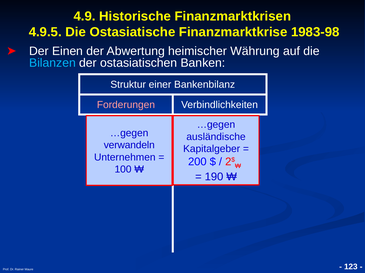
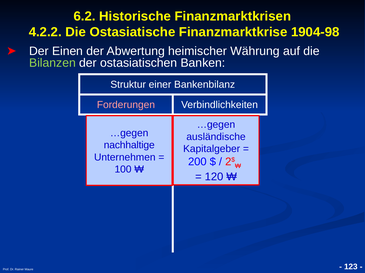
4.9: 4.9 -> 6.2 (85, 16)
4.9.5: 4.9.5 -> 4.2.2 (45, 32)
1983-98: 1983-98 -> 1904-98 (315, 32)
Bilanzen colour: light blue -> light green (52, 63)
verwandeln: verwandeln -> nachhaltige (129, 146)
190: 190 -> 120 (214, 177)
